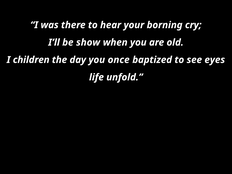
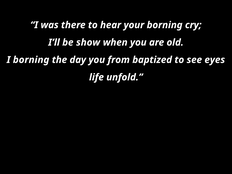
I children: children -> borning (31, 60)
once: once -> from (119, 60)
